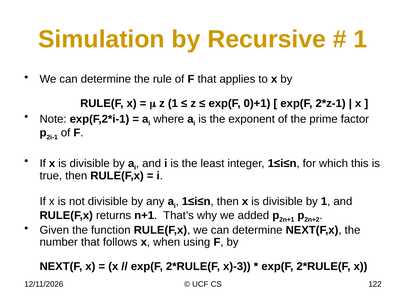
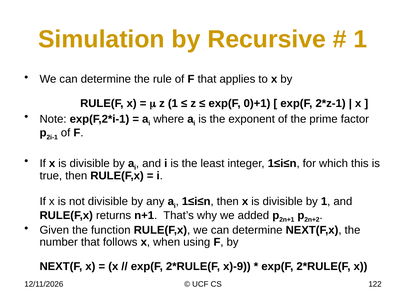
x)-3: x)-3 -> x)-9 (237, 267)
